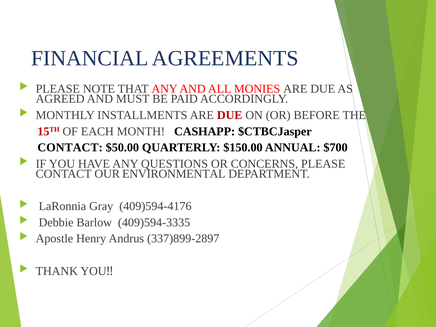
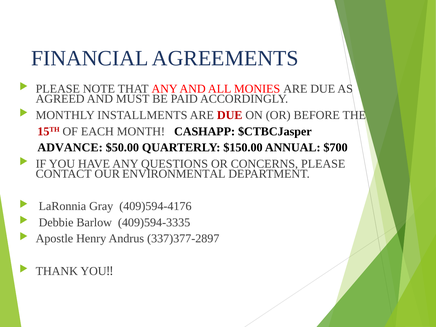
CONTACT: CONTACT -> ADVANCE (70, 148)
337)899-2897: 337)899-2897 -> 337)377-2897 (183, 239)
